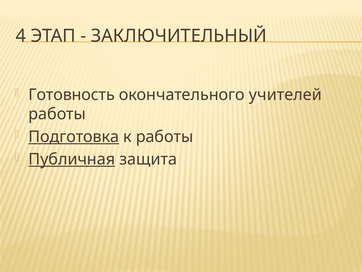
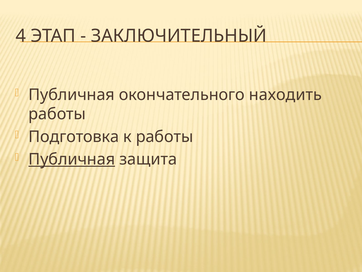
Готовность: Готовность -> Публичная (72, 95)
учителей: учителей -> находить (285, 95)
Подготовка underline: present -> none (74, 136)
